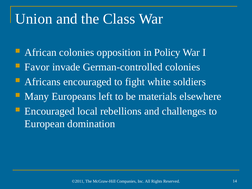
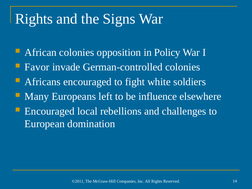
Union: Union -> Rights (34, 19)
Class: Class -> Signs (119, 19)
materials: materials -> influence (158, 97)
